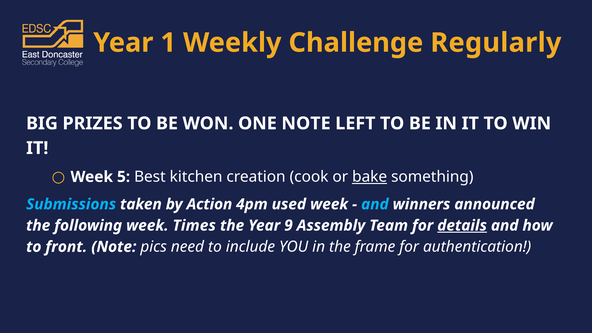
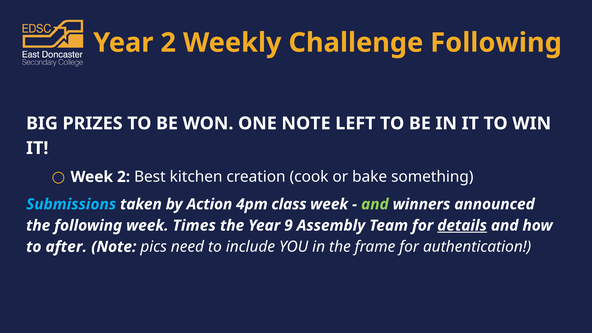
Year 1: 1 -> 2 (168, 43)
Challenge Regularly: Regularly -> Following (496, 43)
Week 5: 5 -> 2 (124, 177)
bake underline: present -> none (370, 177)
used: used -> class (289, 204)
and colour: light blue -> light green (375, 204)
front: front -> after (66, 247)
